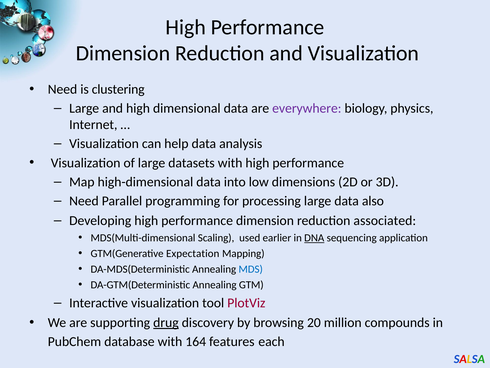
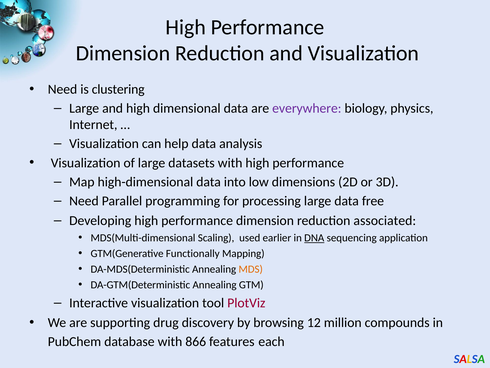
also: also -> free (373, 201)
Expectation: Expectation -> Functionally (193, 253)
MDS colour: blue -> orange (251, 269)
drug underline: present -> none (166, 322)
20: 20 -> 12 (314, 322)
164: 164 -> 866 (196, 341)
